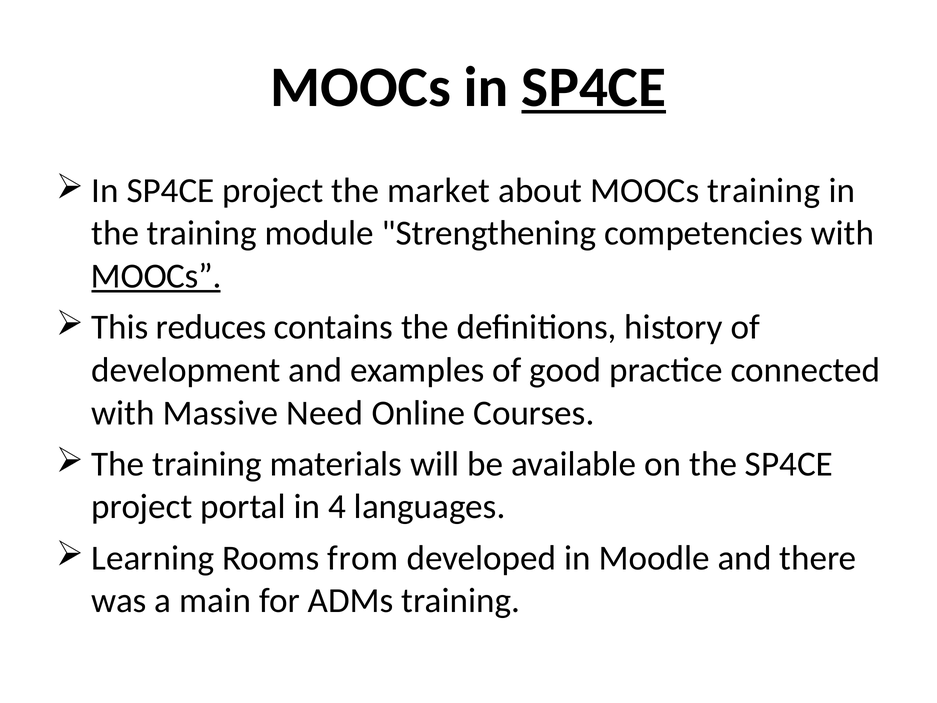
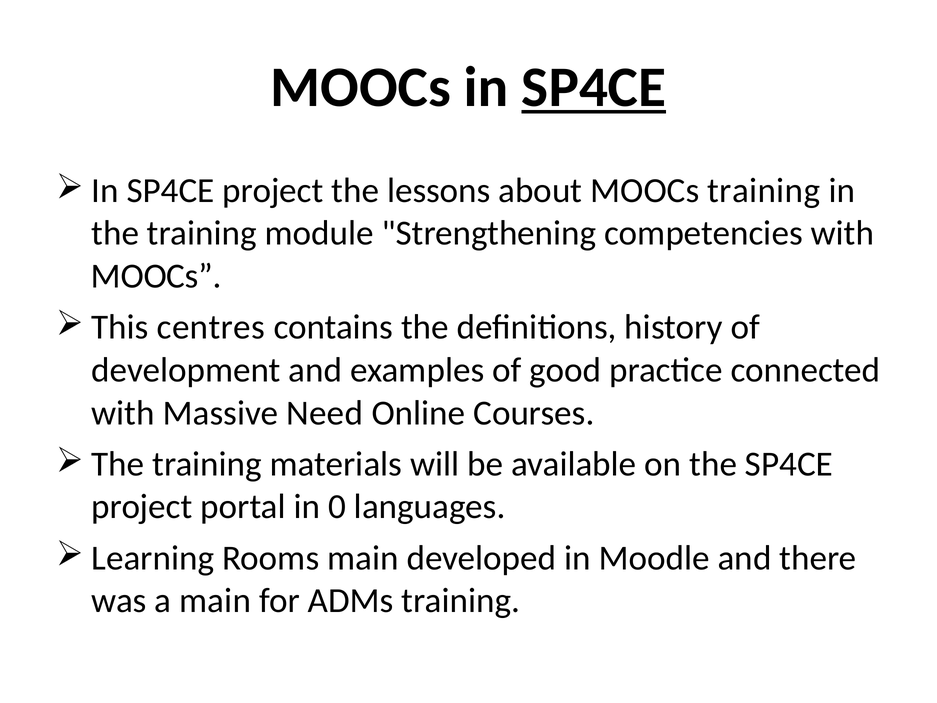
market: market -> lessons (439, 190)
MOOCs underline: present -> none (156, 276)
reduces: reduces -> centres (211, 327)
4: 4 -> 0 (337, 507)
Rooms from: from -> main (363, 558)
